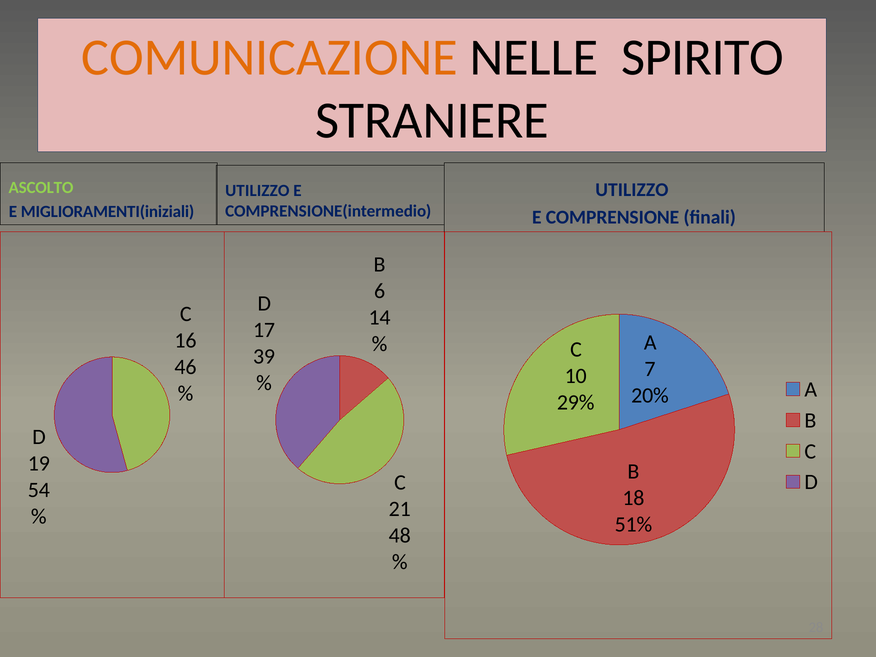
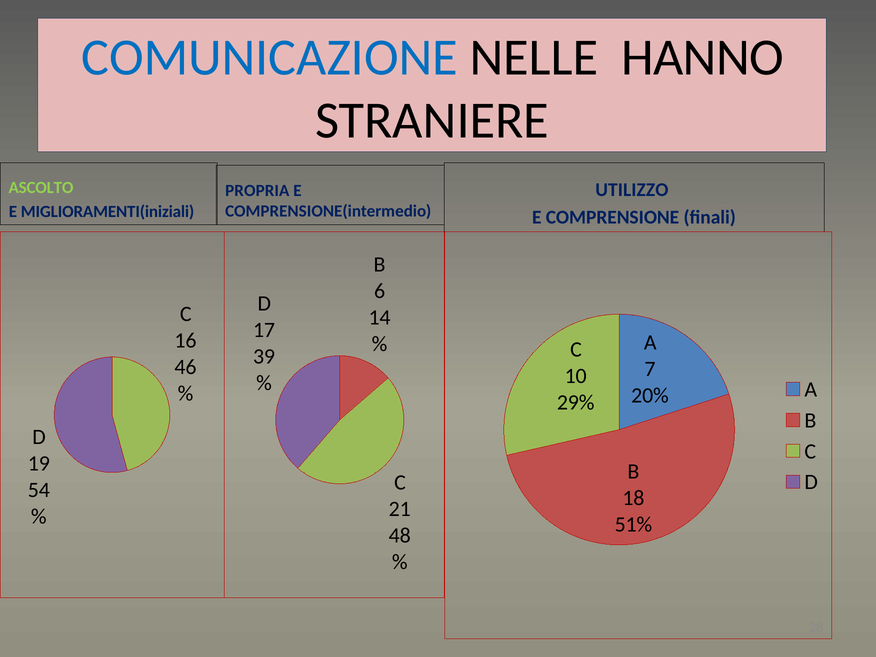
COMUNICAZIONE colour: orange -> blue (270, 57)
SPIRITO: SPIRITO -> HANNO (703, 57)
UTILIZZO: UTILIZZO -> PROPRIA (257, 191)
